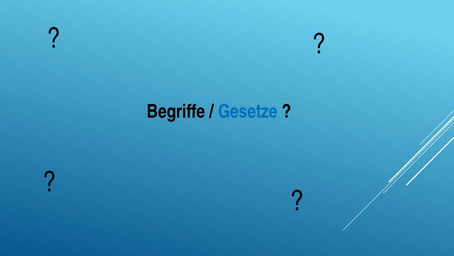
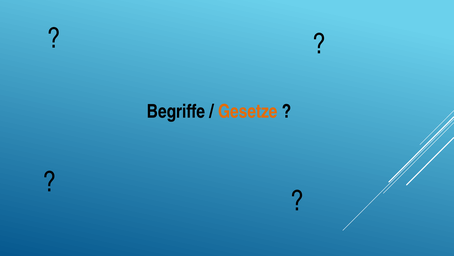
Gesetze colour: blue -> orange (248, 111)
